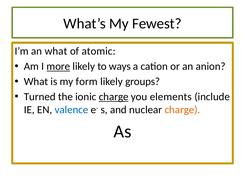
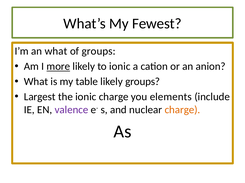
of atomic: atomic -> groups (99, 51)
to ways: ways -> ionic (120, 67)
form: form -> table (87, 82)
Turned: Turned -> Largest (40, 97)
charge underline: present -> none (114, 97)
valence colour: blue -> purple (71, 110)
